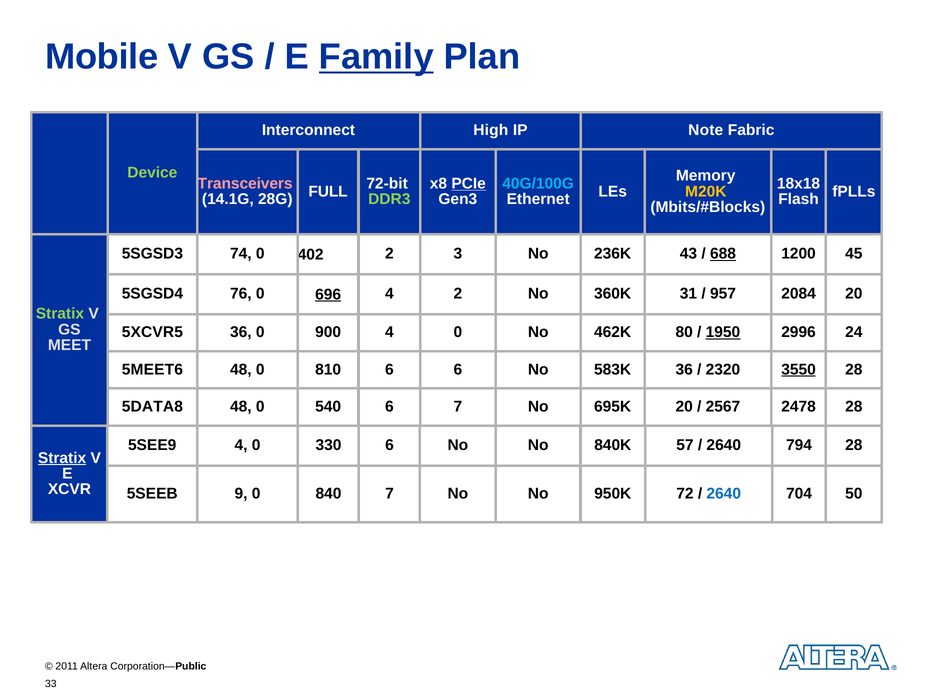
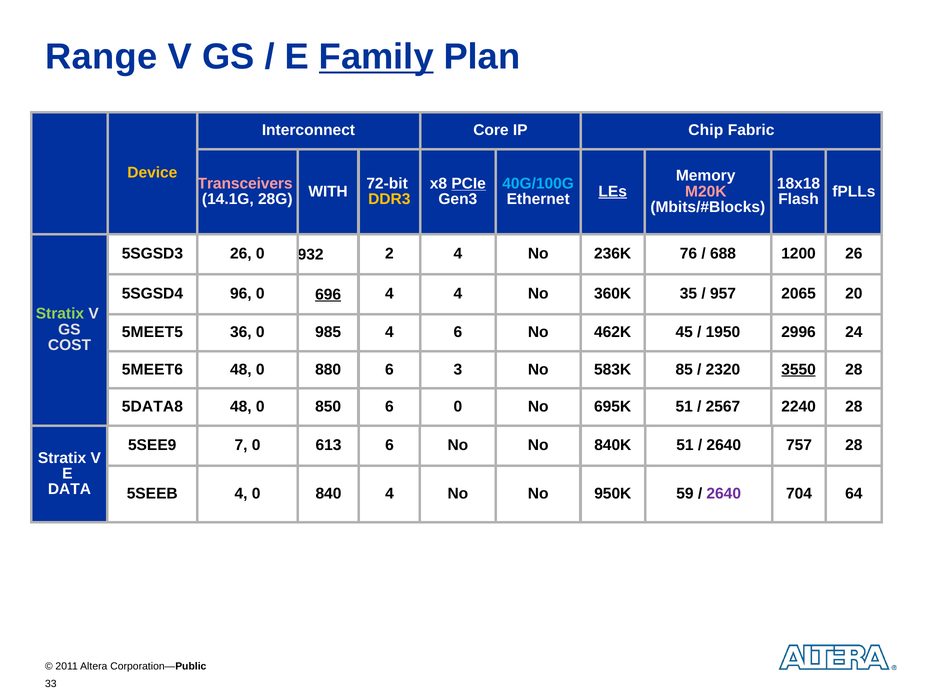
Mobile: Mobile -> Range (101, 57)
High: High -> Core (491, 130)
Note: Note -> Chip (706, 130)
Device colour: light green -> yellow (152, 173)
FULL: FULL -> WITH (328, 192)
LEs underline: none -> present (613, 192)
M20K colour: yellow -> pink (706, 192)
DDR3 colour: light green -> yellow (389, 199)
5SGSD3 74: 74 -> 26 (241, 254)
402: 402 -> 932 (311, 255)
2 3: 3 -> 4 (458, 254)
43: 43 -> 76 (688, 254)
688 underline: present -> none (723, 254)
1200 45: 45 -> 26 (854, 254)
76: 76 -> 96 (241, 294)
4 2: 2 -> 4 (458, 294)
31: 31 -> 35 (688, 294)
2084: 2084 -> 2065 (799, 294)
5XCVR5: 5XCVR5 -> 5MEET5 (152, 332)
900: 900 -> 985 (328, 332)
0: 0 -> 6 (458, 332)
80: 80 -> 45 (684, 332)
1950 underline: present -> none (723, 332)
MEET: MEET -> COST (69, 345)
810: 810 -> 880 (328, 370)
6 6: 6 -> 3 (458, 370)
583K 36: 36 -> 85 (684, 370)
540: 540 -> 850 (328, 407)
6 7: 7 -> 0 (458, 407)
695K 20: 20 -> 51 (684, 407)
2478: 2478 -> 2240 (799, 407)
5SEE9 4: 4 -> 7 (241, 446)
330: 330 -> 613 (328, 446)
840K 57: 57 -> 51 (685, 446)
794: 794 -> 757 (799, 446)
Stratix underline: present -> none (62, 458)
XCVR: XCVR -> DATA (69, 490)
5SEEB 9: 9 -> 4 (241, 494)
840 7: 7 -> 4 (389, 494)
72: 72 -> 59 (685, 494)
2640 colour: blue -> purple (724, 494)
50: 50 -> 64 (854, 494)
